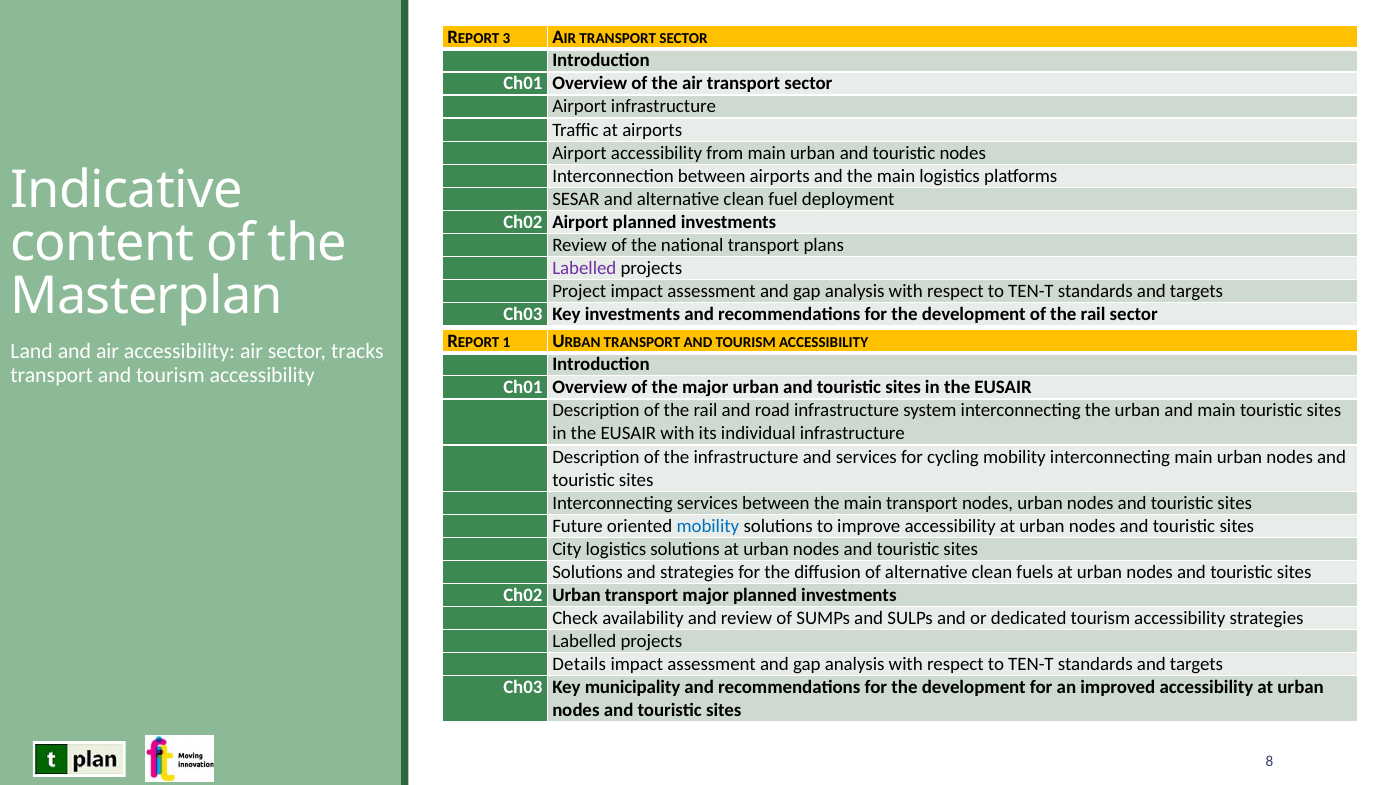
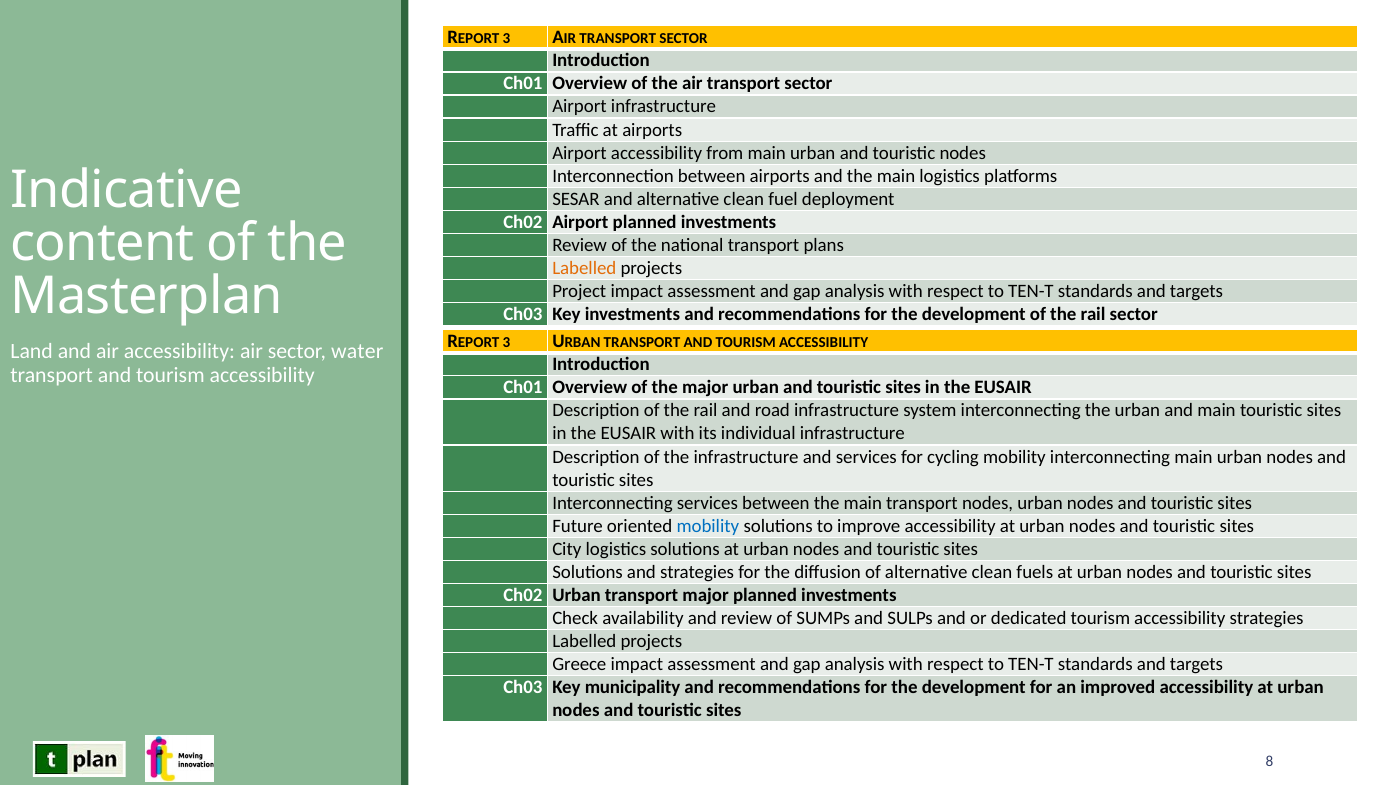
Labelled colour: purple -> orange (584, 268)
1: 1 -> 3 (507, 343)
tracks: tracks -> water (357, 352)
Details: Details -> Greece (579, 665)
